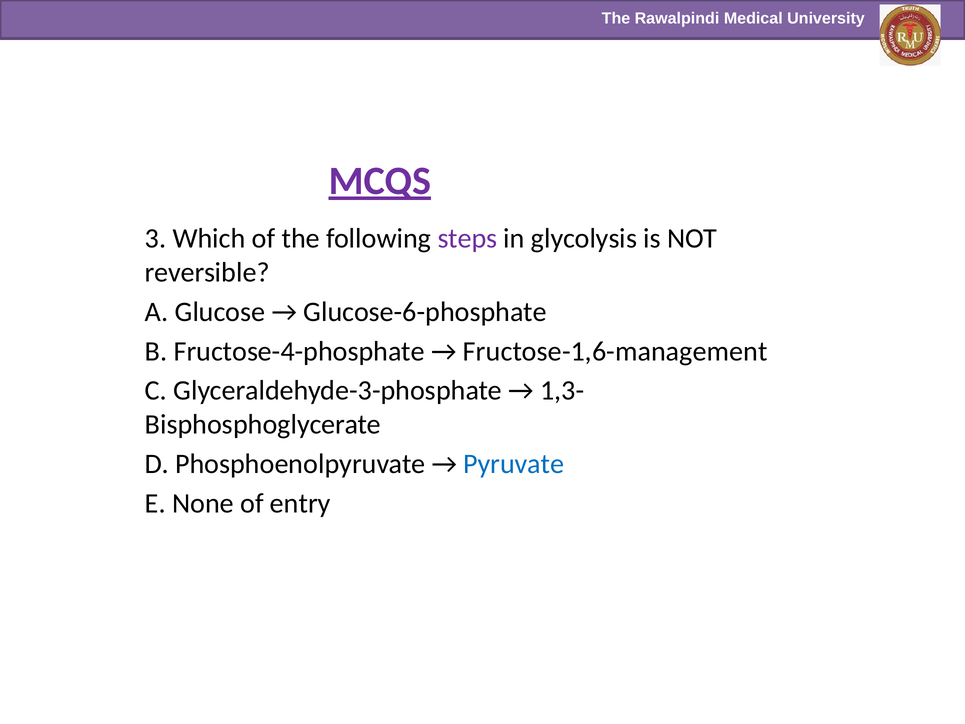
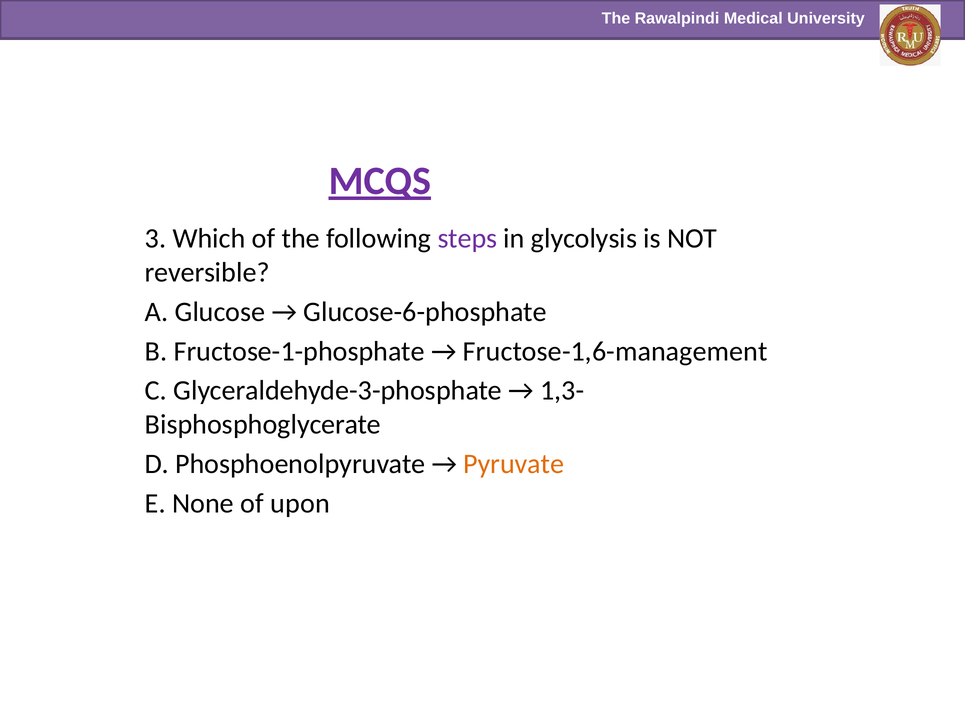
Fructose-4-phosphate: Fructose-4-phosphate -> Fructose-1-phosphate (299, 351)
Pyruvate colour: blue -> orange (514, 464)
entry: entry -> upon (300, 503)
